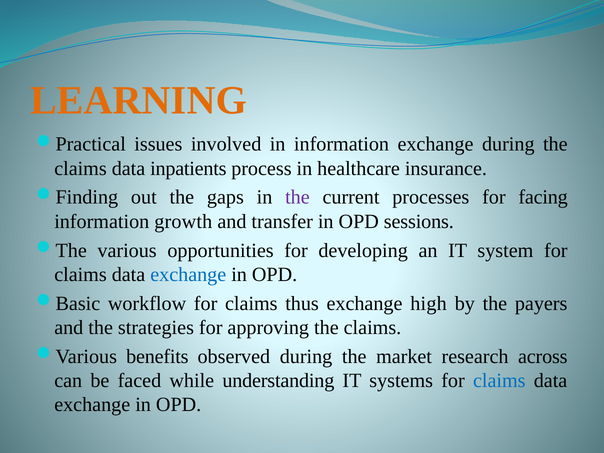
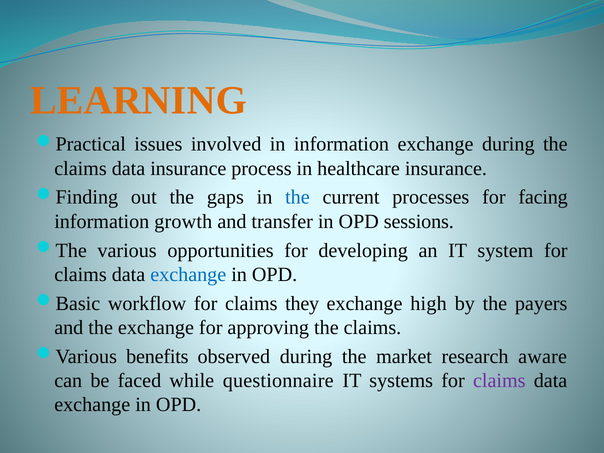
data inpatients: inpatients -> insurance (188, 168)
the colour: purple -> blue (297, 197)
thus: thus -> they (302, 303)
the strategies: strategies -> exchange (156, 328)
across: across -> aware (543, 356)
understanding: understanding -> questionnaire (278, 381)
claims colour: blue -> purple (499, 381)
